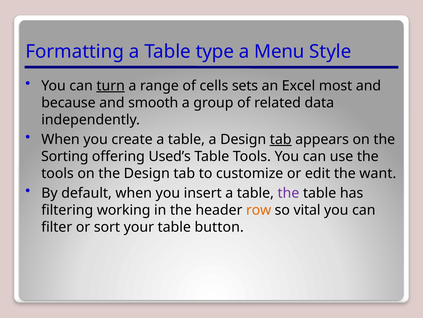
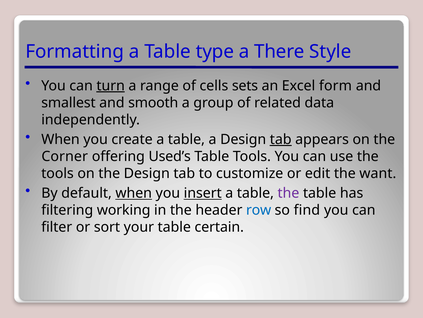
Menu: Menu -> There (279, 51)
most: most -> form (335, 86)
because: because -> smallest (68, 103)
Sorting: Sorting -> Corner (65, 156)
when underline: none -> present (134, 193)
insert underline: none -> present (203, 193)
row colour: orange -> blue (259, 210)
vital: vital -> find (307, 210)
button: button -> certain (219, 227)
